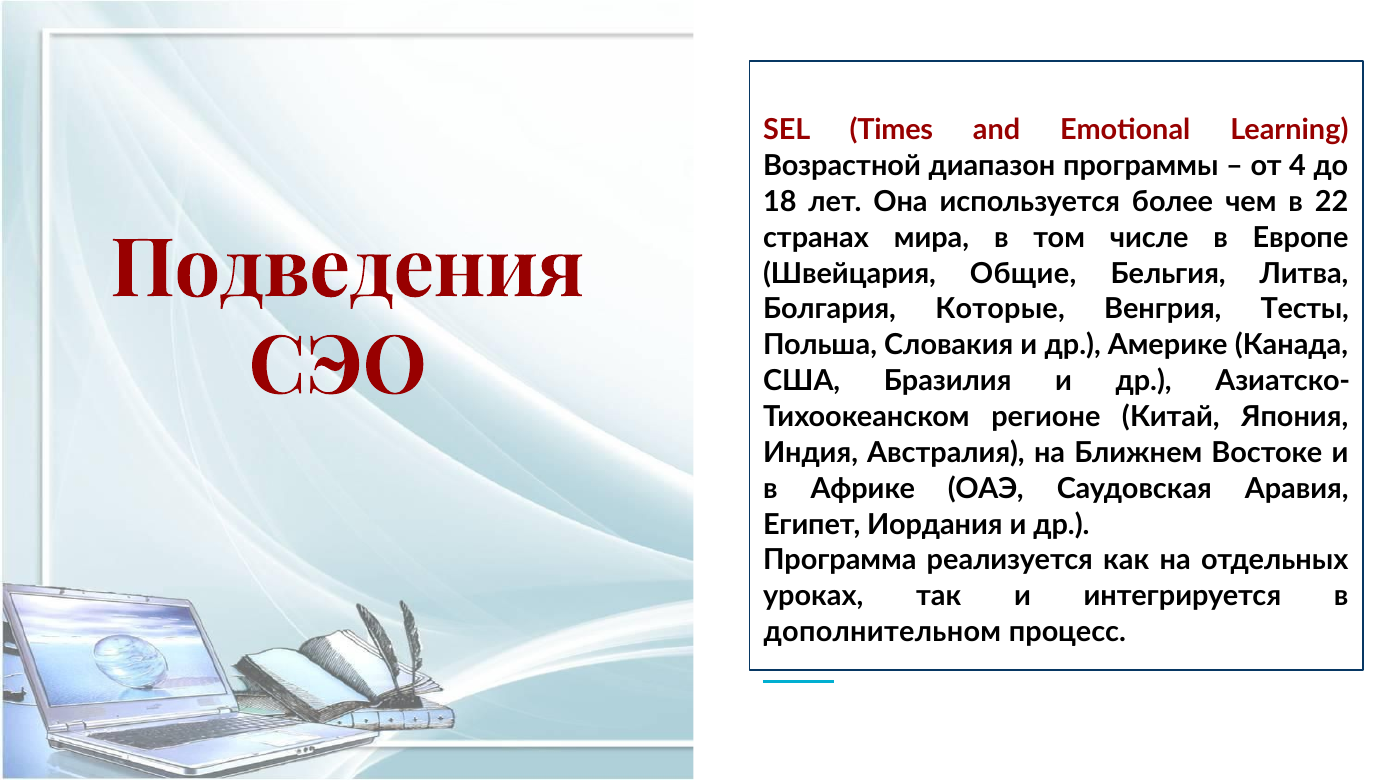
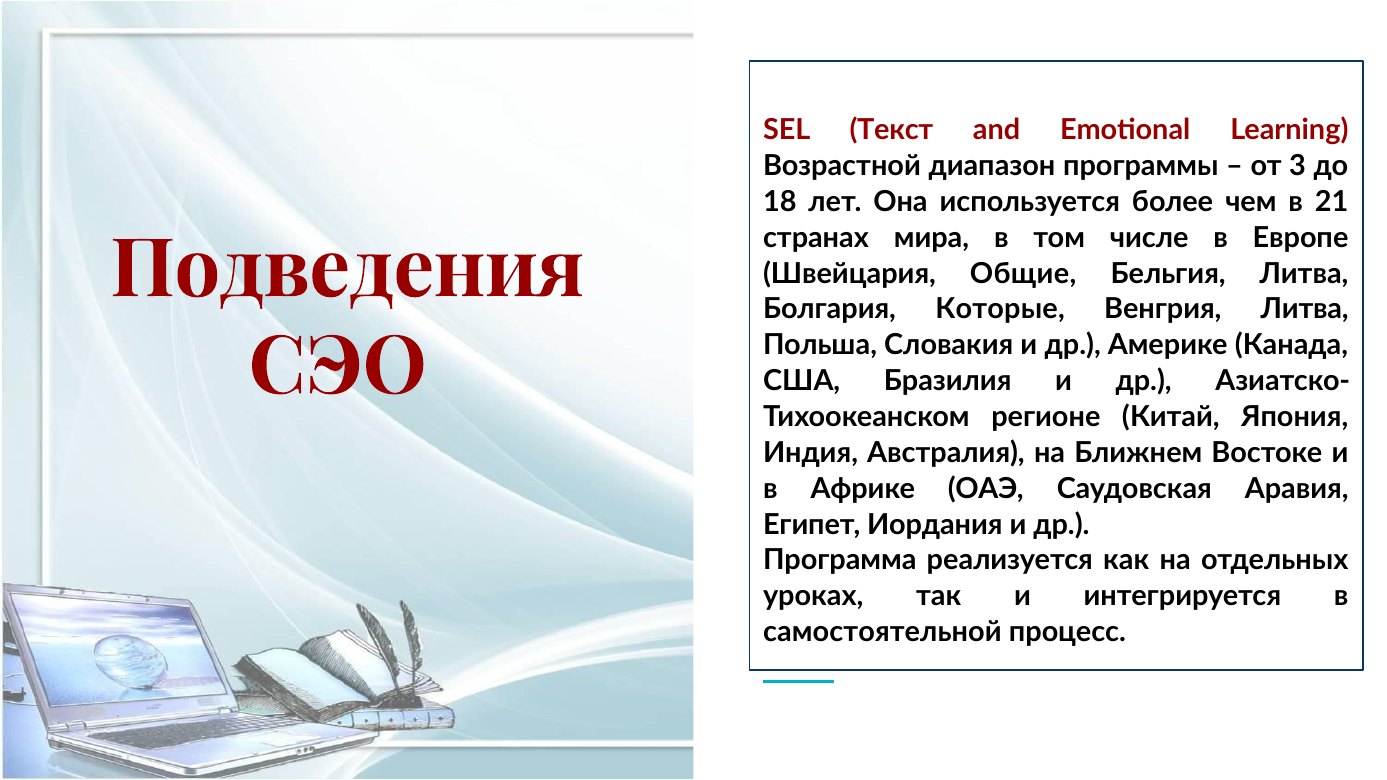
Times: Times -> Текст (891, 130)
4: 4 -> 3 (1298, 166)
22: 22 -> 21 (1332, 202)
Венгрия Тесты: Тесты -> Литва (1305, 309)
дополнительном: дополнительном -> самостоятельной (882, 632)
